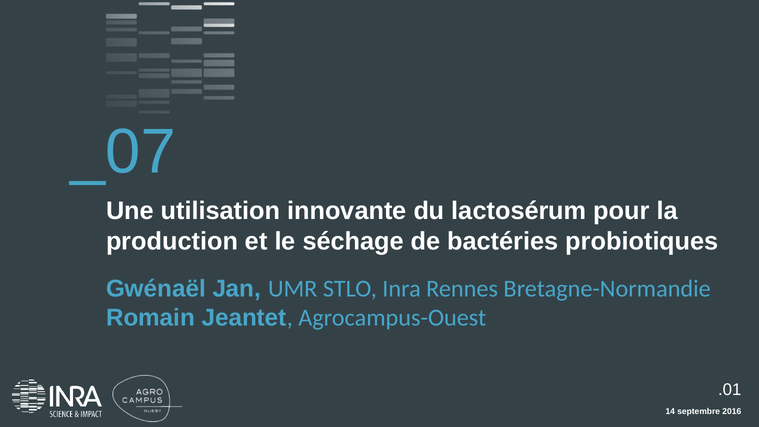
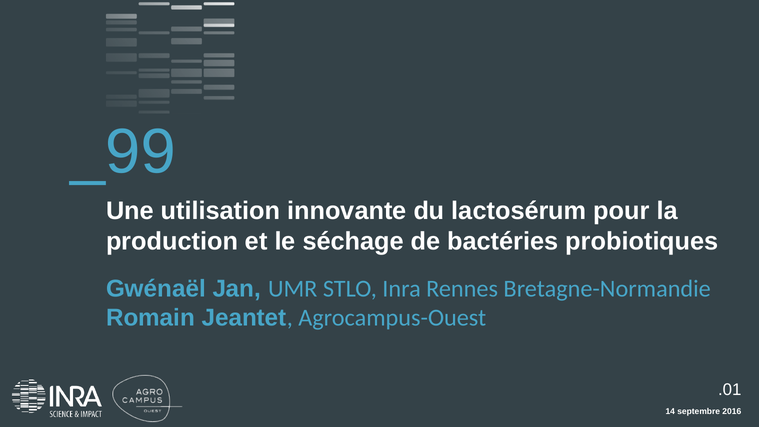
_07: _07 -> _99 (123, 152)
